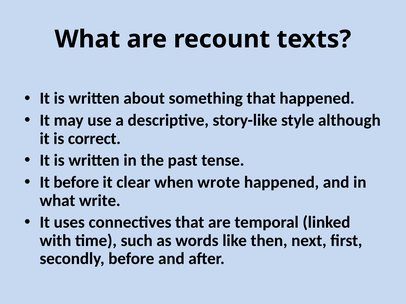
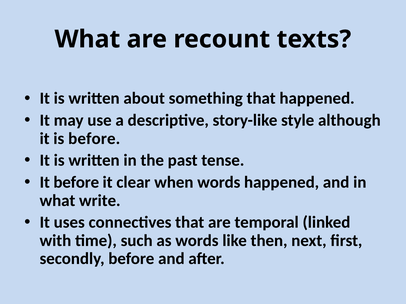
is correct: correct -> before (94, 139)
when wrote: wrote -> words (219, 182)
